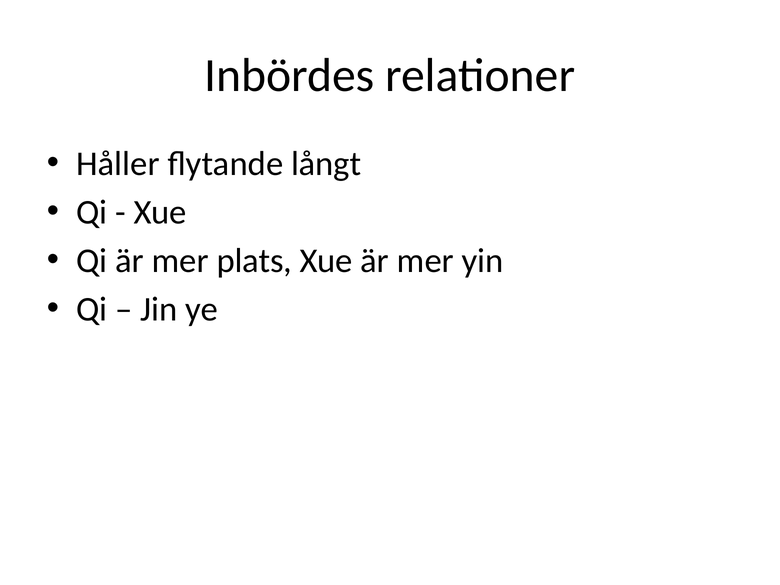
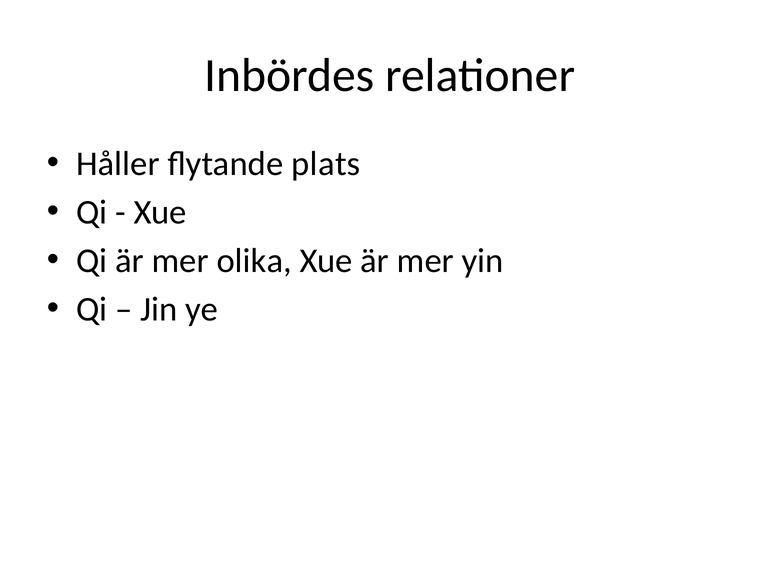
långt: långt -> plats (326, 164)
plats: plats -> olika (254, 261)
